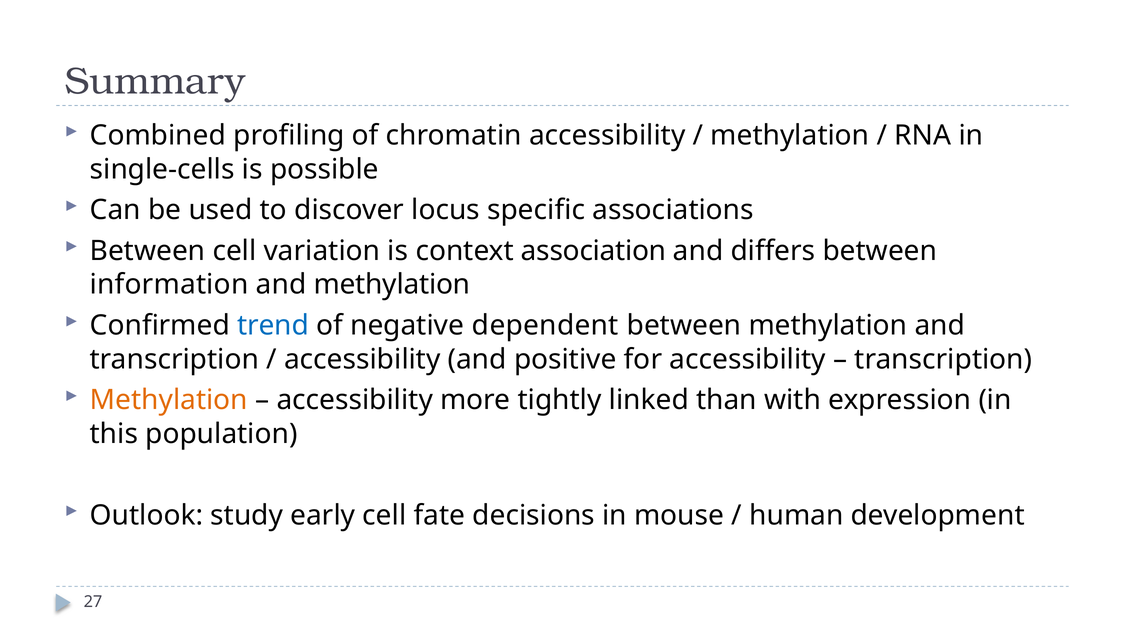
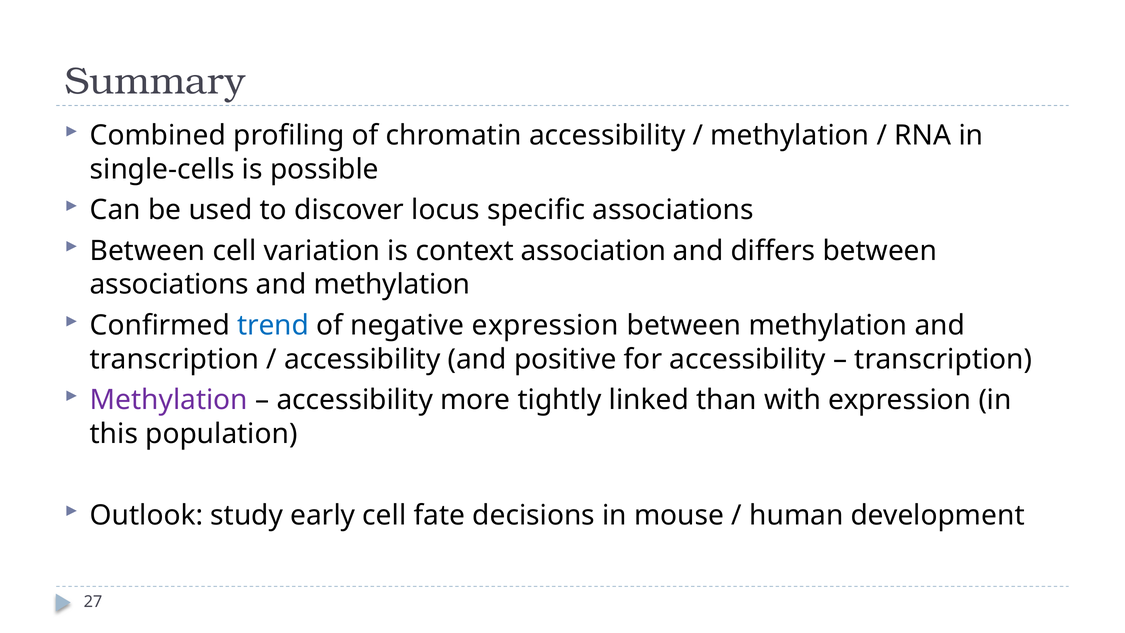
information: information -> associations (169, 285)
negative dependent: dependent -> expression (545, 325)
Methylation colour: orange -> purple (169, 400)
